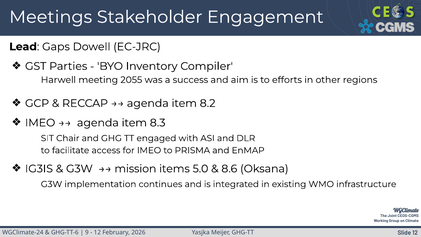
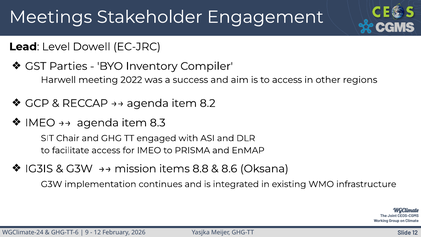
Gaps: Gaps -> Level (56, 47)
2055: 2055 -> 2022 (131, 80)
to efforts: efforts -> access (287, 80)
5.0: 5.0 -> 8.8 (201, 169)
